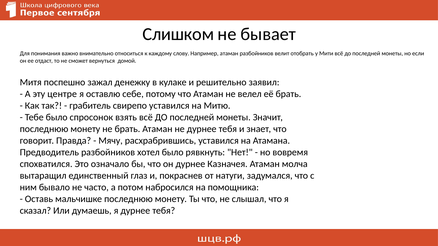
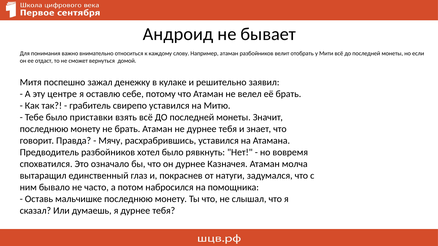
Слишком: Слишком -> Андроид (178, 34)
спросонок: спросонок -> приставки (91, 118)
